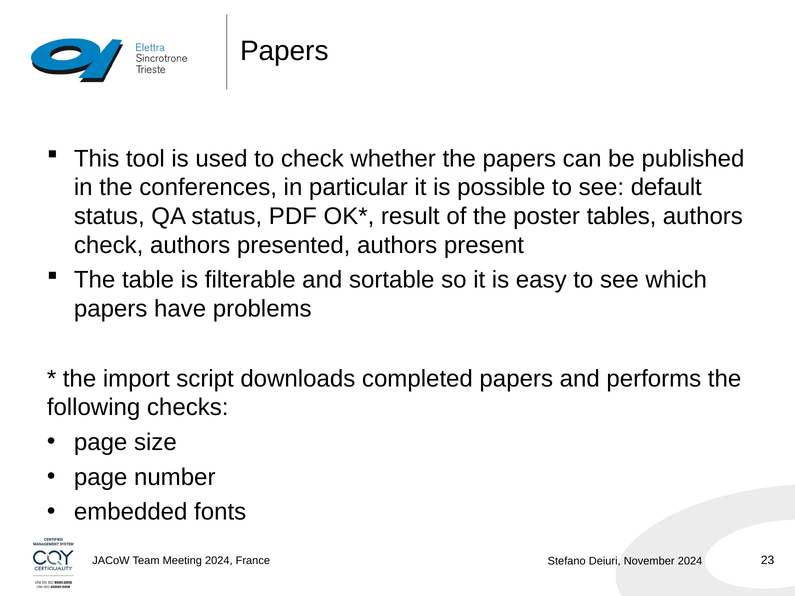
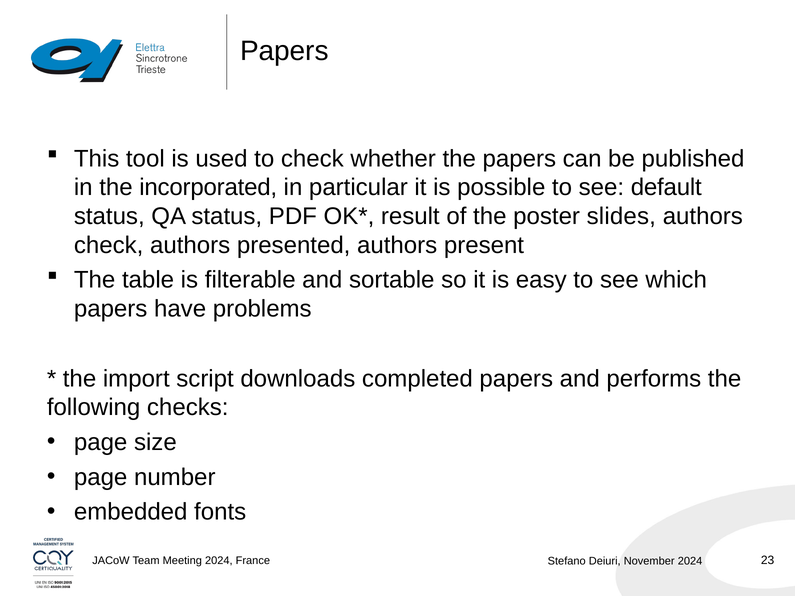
conferences: conferences -> incorporated (208, 188)
tables: tables -> slides (621, 216)
